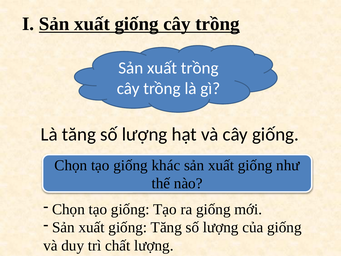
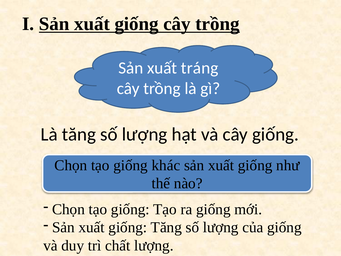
xuất trồng: trồng -> tráng (200, 68)
